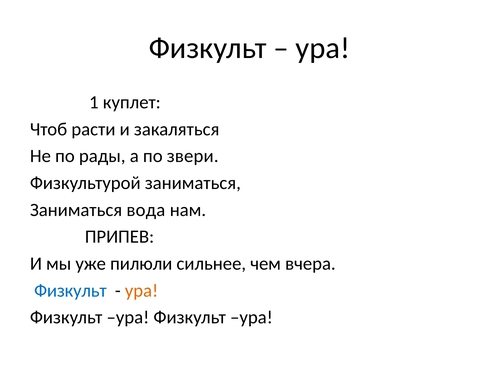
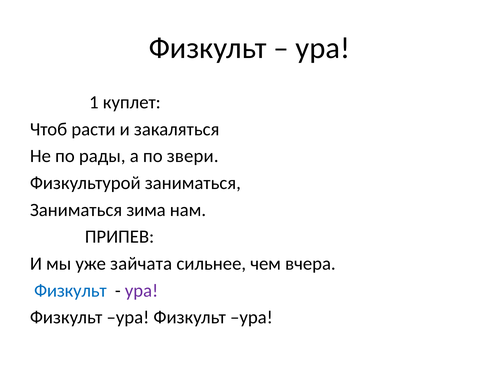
вода: вода -> зима (146, 210)
пилюли: пилюли -> зайчата (141, 264)
ура colour: orange -> purple (142, 291)
